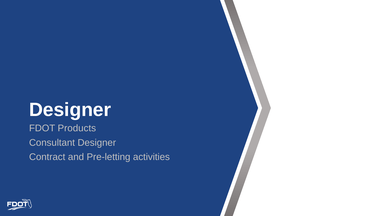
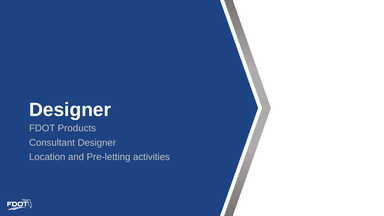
Contract: Contract -> Location (47, 157)
